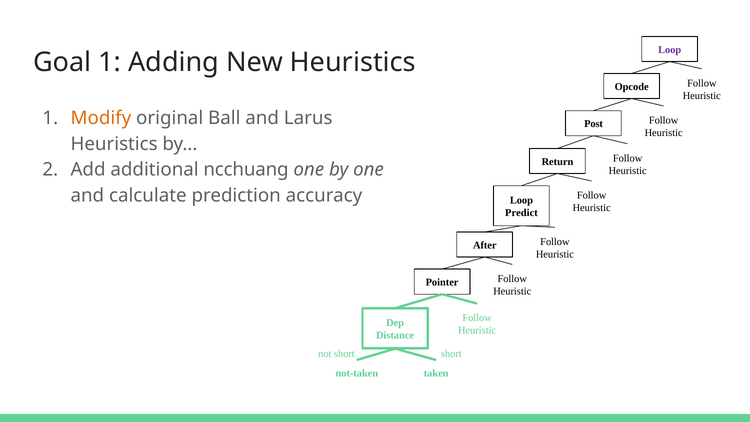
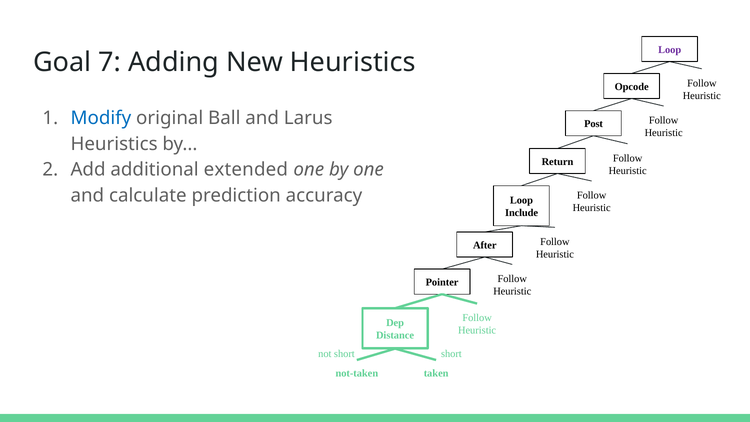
Goal 1: 1 -> 7 (110, 62)
Modify colour: orange -> blue (101, 118)
ncchuang: ncchuang -> extended (246, 170)
Predict: Predict -> Include (522, 213)
